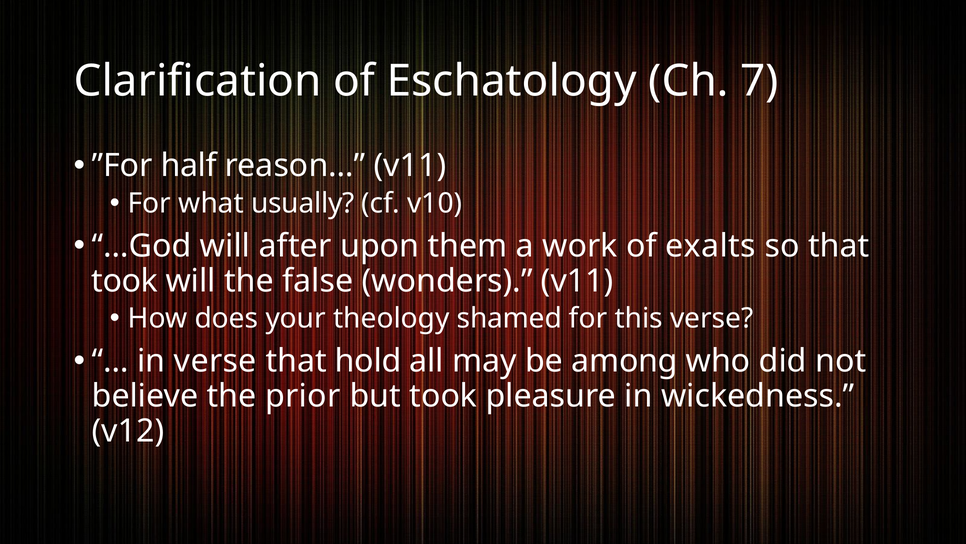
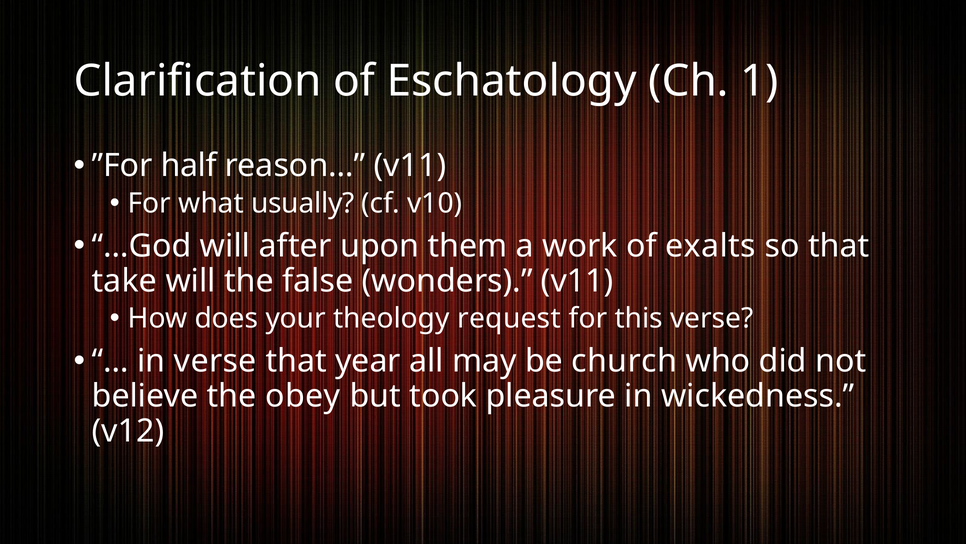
7: 7 -> 1 (759, 81)
took: took -> take (124, 281)
shamed: shamed -> request (509, 318)
hold: hold -> year (368, 361)
among: among -> church (624, 361)
prior: prior -> obey (303, 396)
